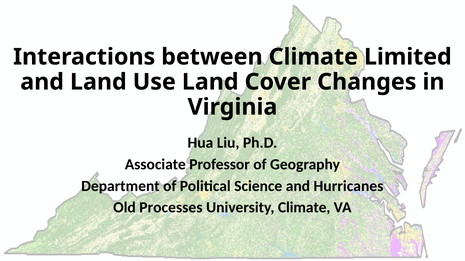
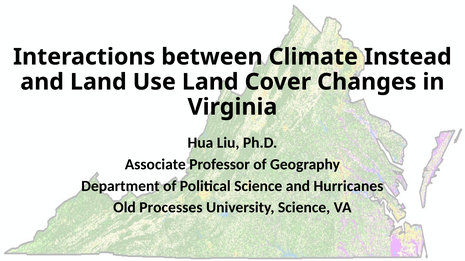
Limited: Limited -> Instead (408, 57)
University Climate: Climate -> Science (304, 208)
